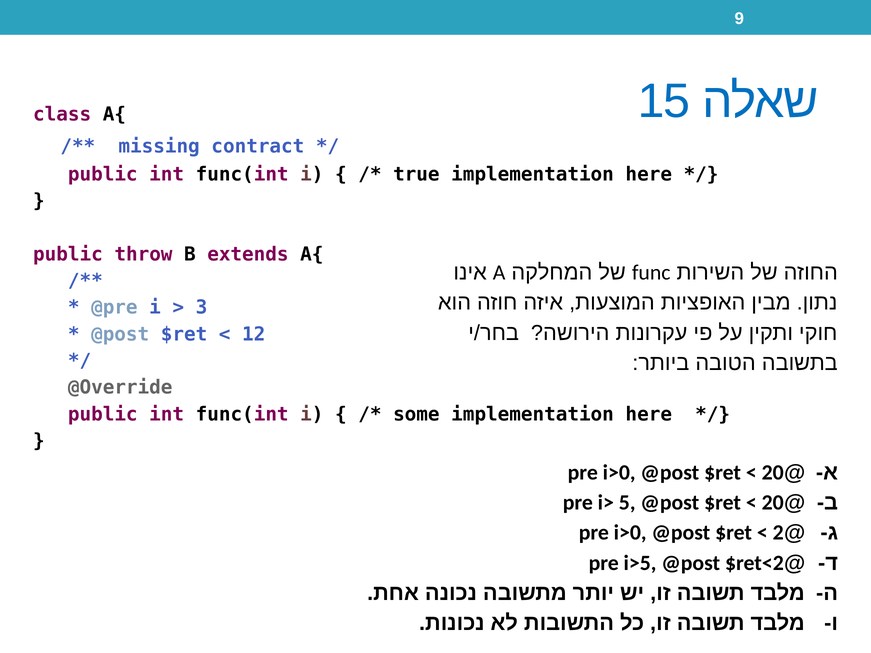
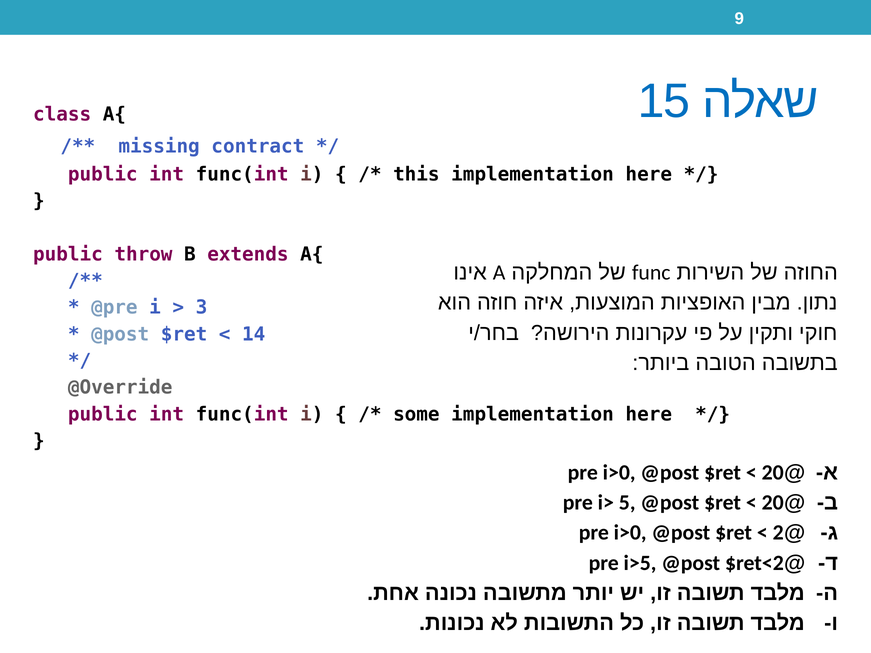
true: true -> this (416, 174)
12: 12 -> 14 (254, 334)
